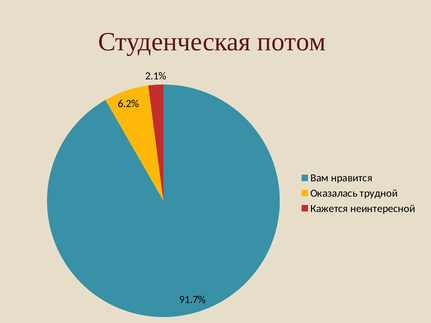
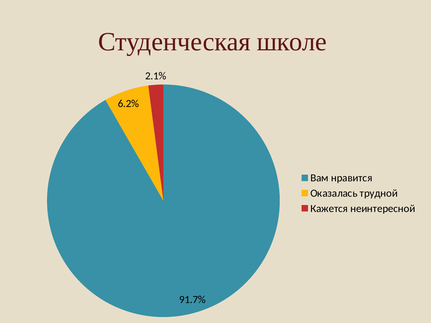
потом: потом -> школе (292, 42)
